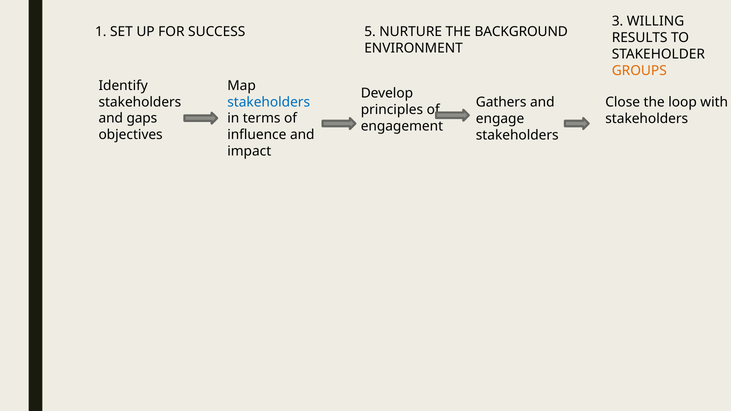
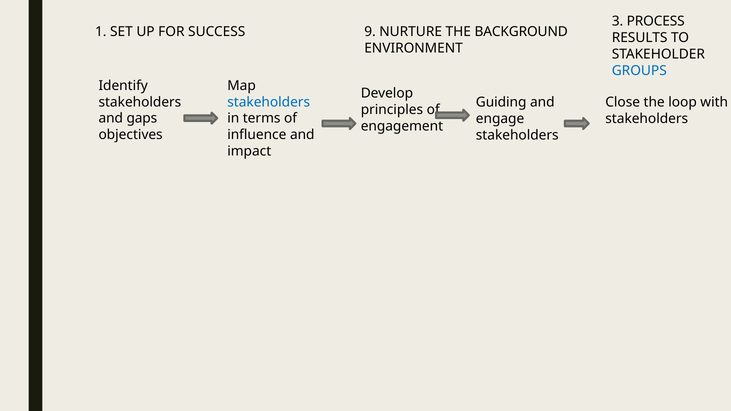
WILLING: WILLING -> PROCESS (656, 21)
5: 5 -> 9 (370, 32)
GROUPS colour: orange -> blue (639, 71)
Gathers: Gathers -> Guiding (501, 102)
